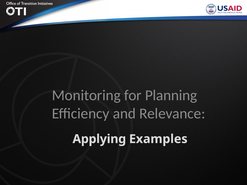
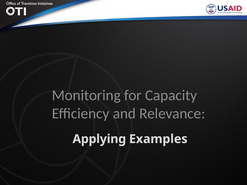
Planning: Planning -> Capacity (171, 96)
